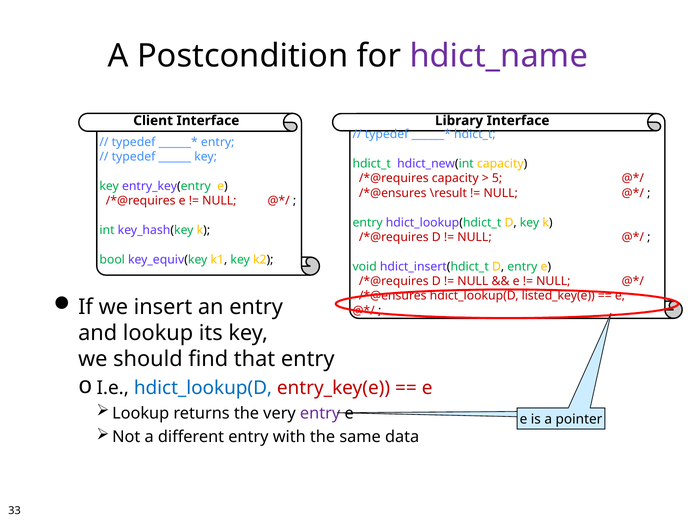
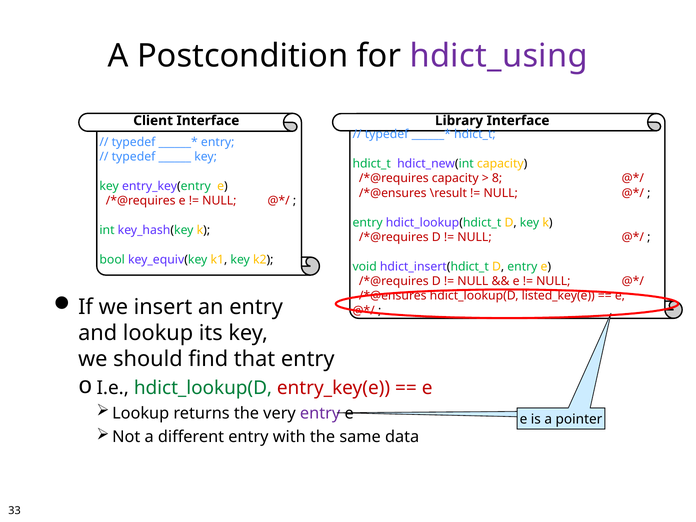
hdict_name: hdict_name -> hdict_using (499, 56)
5: 5 -> 8 (497, 178)
hdict_lookup(D colour: blue -> green (203, 388)
